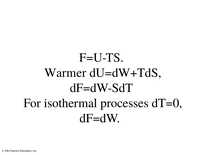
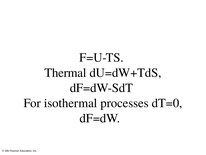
Warmer: Warmer -> Thermal (65, 73)
